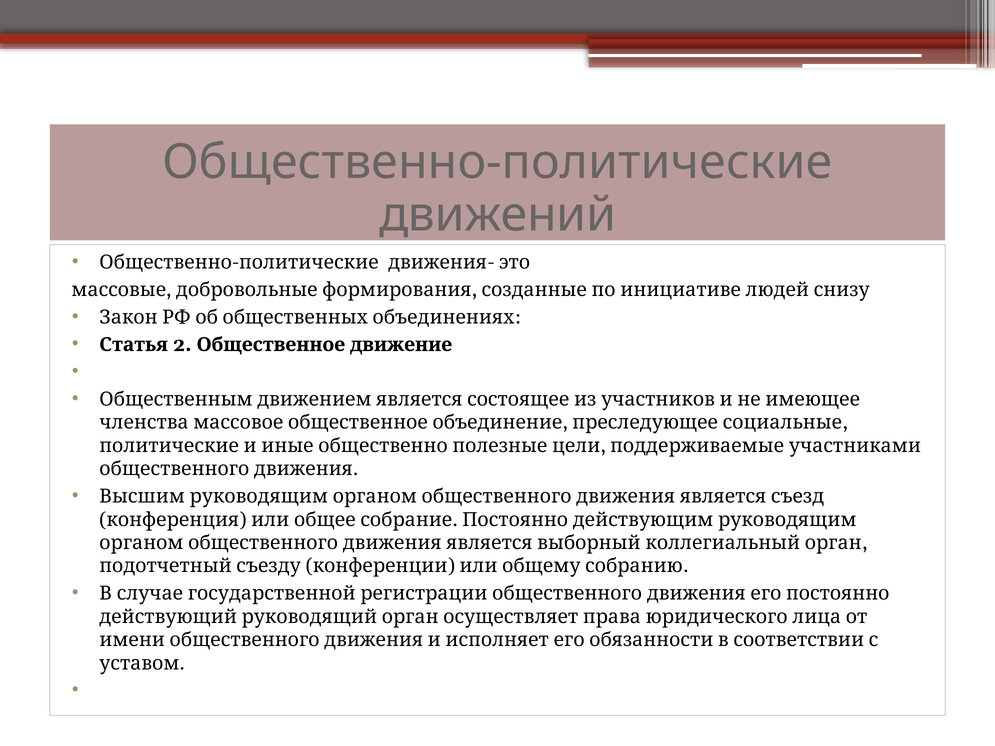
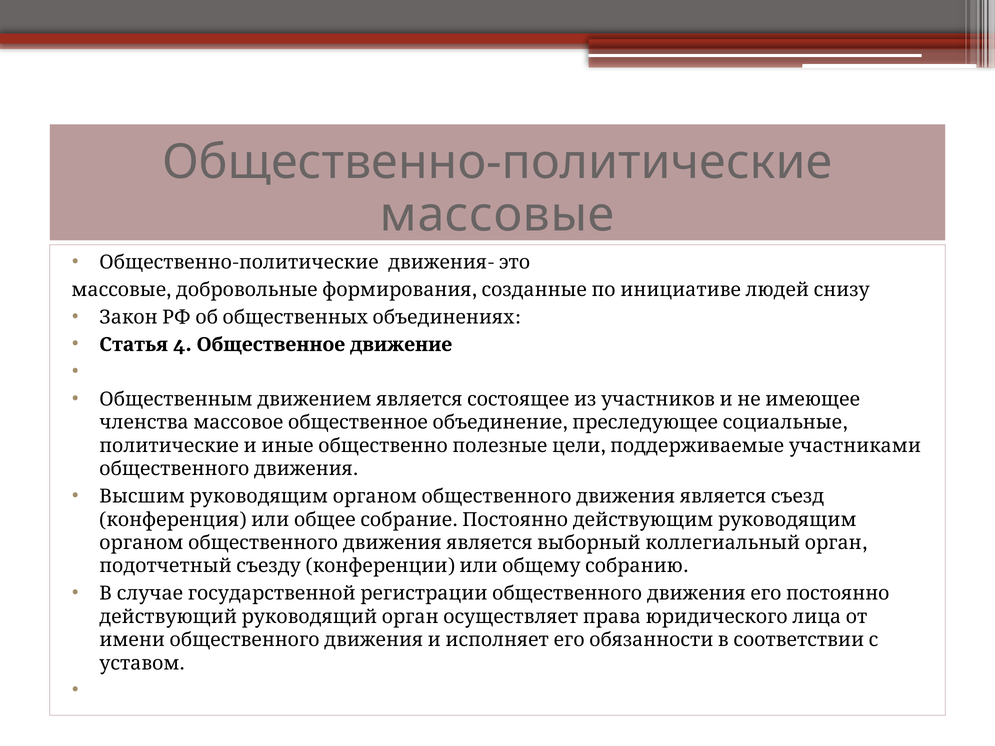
движений: движений -> массовые (497, 215)
2: 2 -> 4 (182, 345)
